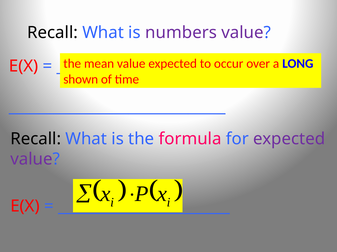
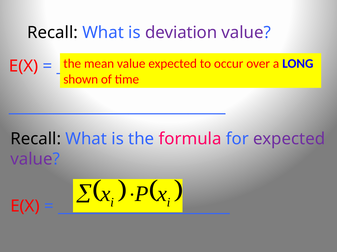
numbers: numbers -> deviation (181, 33)
